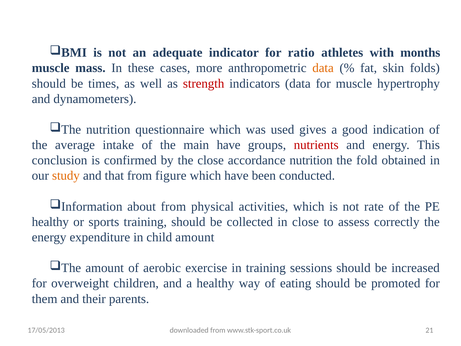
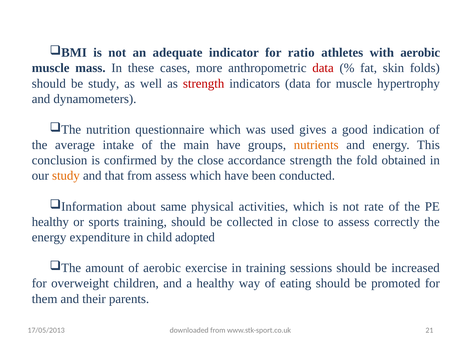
with months: months -> aerobic (420, 53)
data colour: orange -> red (323, 68)
be times: times -> study (104, 83)
nutrients colour: red -> orange (316, 145)
accordance nutrition: nutrition -> strength (311, 160)
from figure: figure -> assess (171, 176)
about from: from -> same (174, 206)
child amount: amount -> adopted (195, 237)
